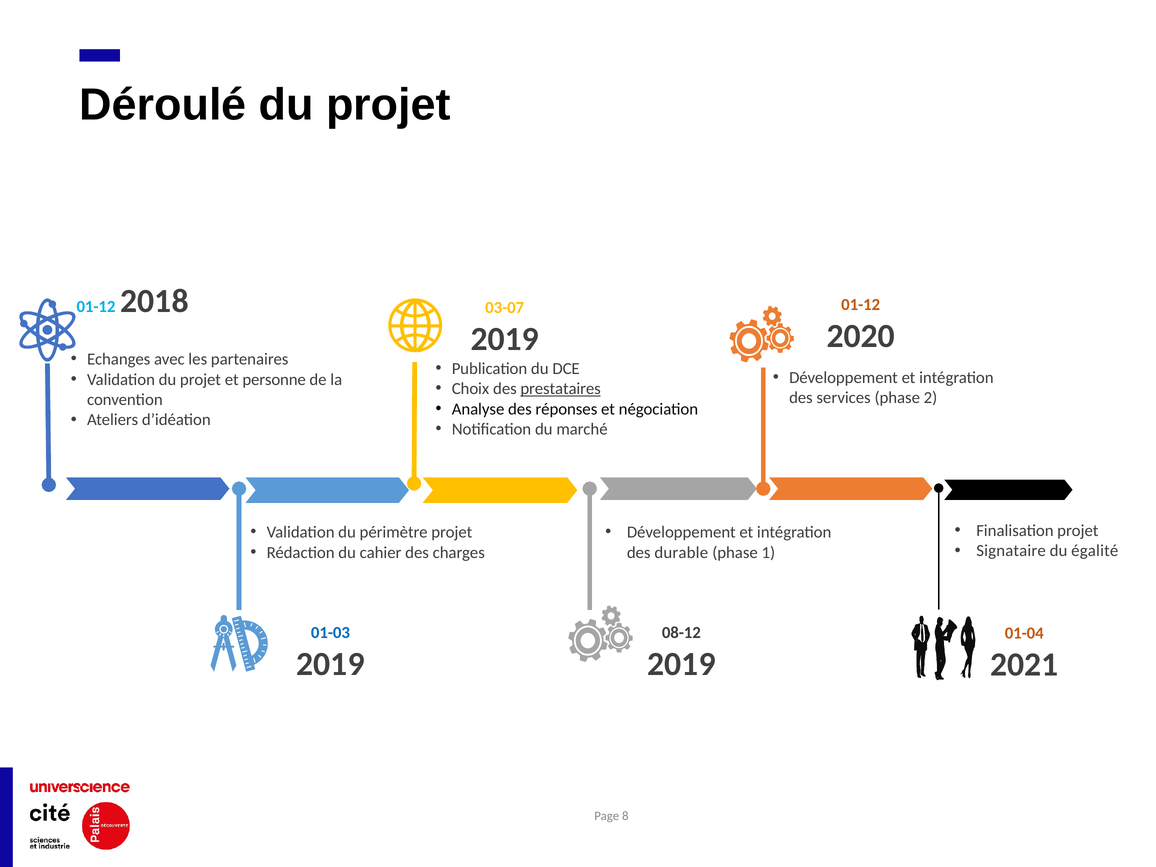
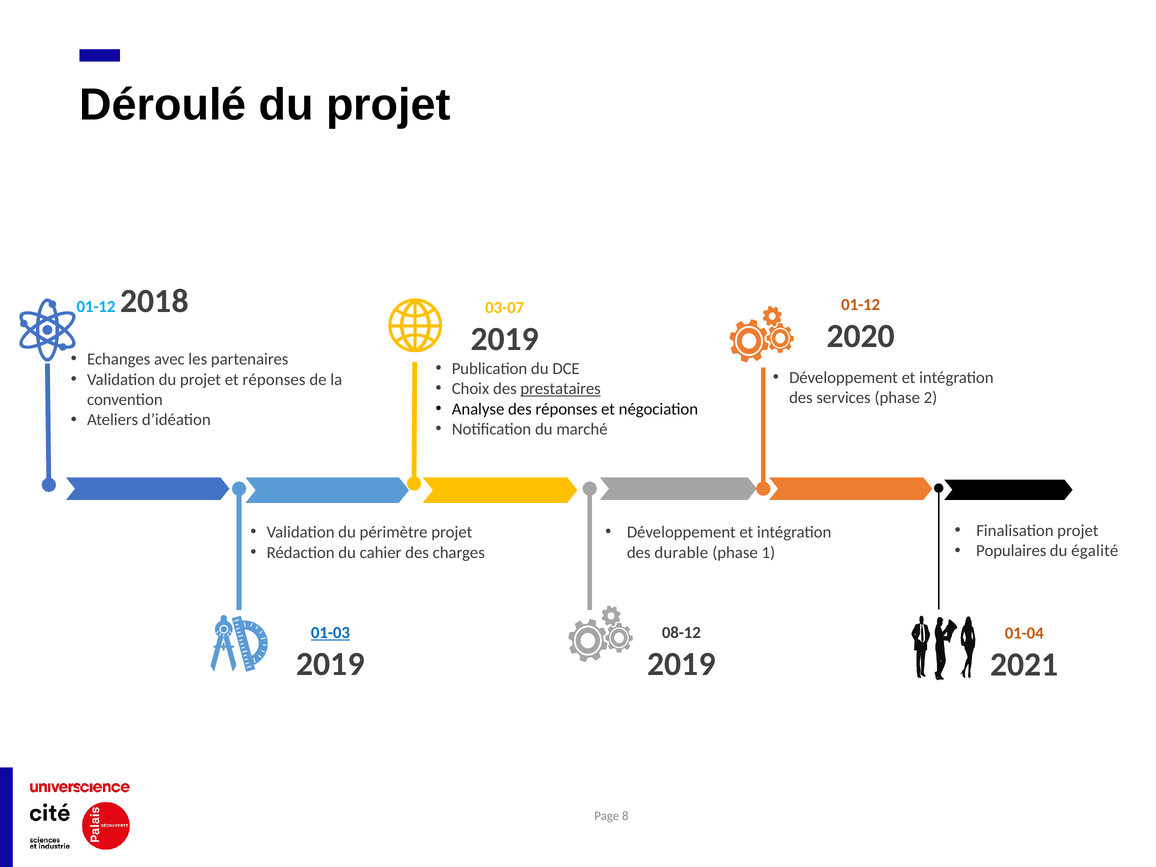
et personne: personne -> réponses (274, 380)
Signataire: Signataire -> Populaires (1011, 551)
01-03 underline: none -> present (330, 633)
